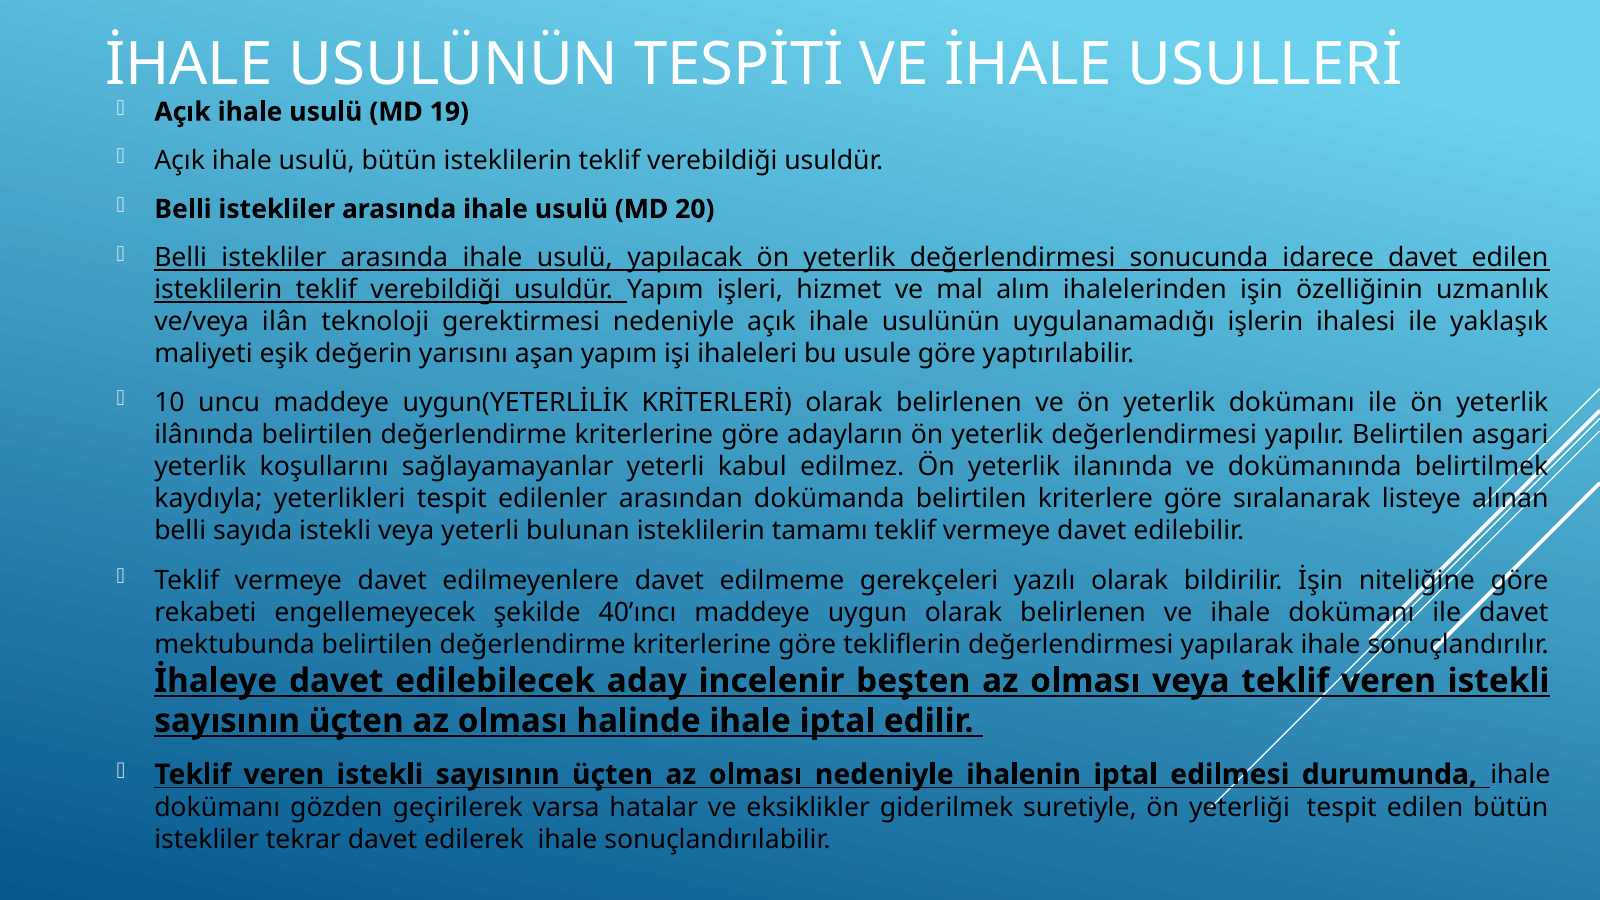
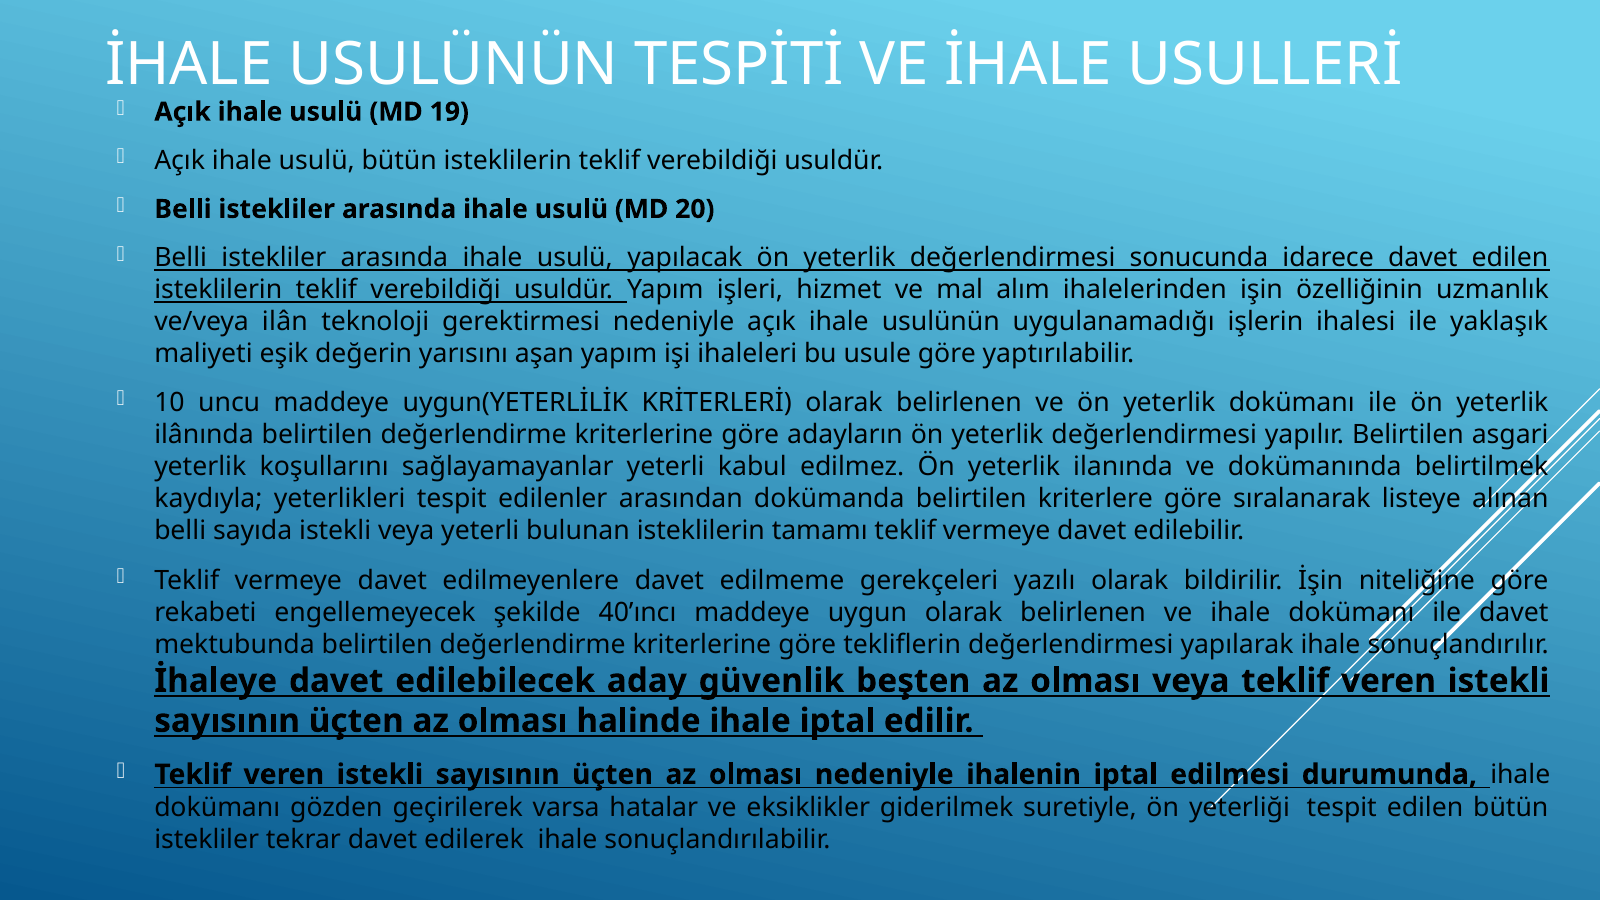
incelenir: incelenir -> güvenlik (771, 681)
